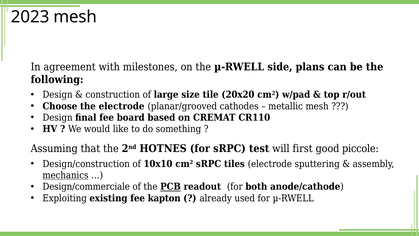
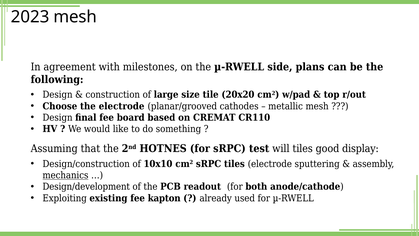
will first: first -> tiles (303, 149)
piccole: piccole -> display (360, 149)
Design/commerciale: Design/commerciale -> Design/development (86, 187)
PCB underline: present -> none (171, 187)
